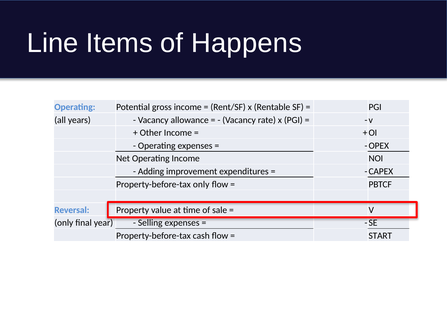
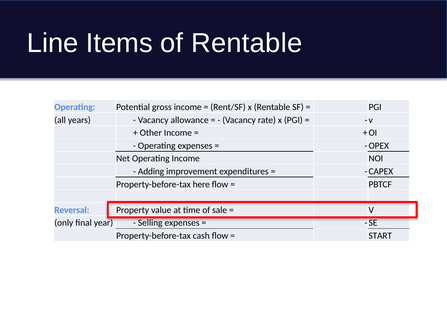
of Happens: Happens -> Rentable (247, 43)
Property-before-tax only: only -> here (201, 184)
